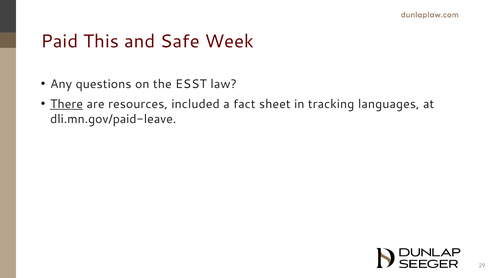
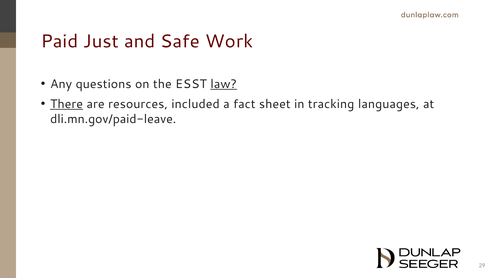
This: This -> Just (101, 42)
Week: Week -> Work (229, 42)
law underline: none -> present (224, 84)
